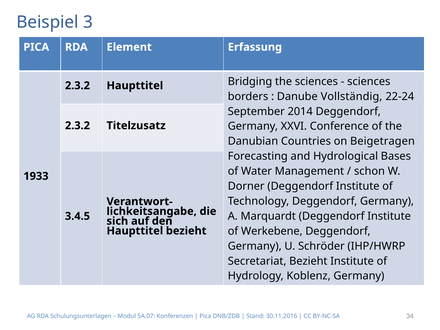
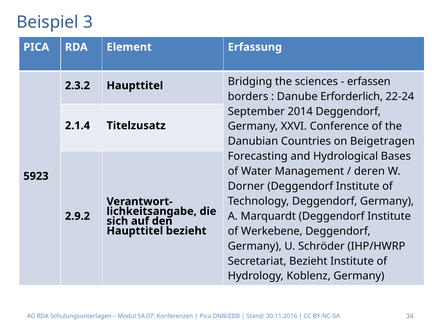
sciences: sciences -> erfassen (369, 81)
Vollständig: Vollständig -> Erforderlich (352, 96)
2.3.2: 2.3.2 -> 2.1.4 (77, 126)
schon: schon -> deren (369, 171)
1933: 1933 -> 5923 (36, 176)
3.4.5: 3.4.5 -> 2.9.2 (77, 216)
